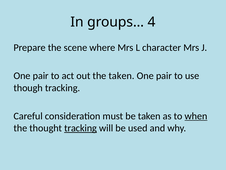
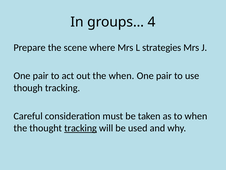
character: character -> strategies (162, 47)
the taken: taken -> when (122, 76)
when underline: present -> none (196, 116)
